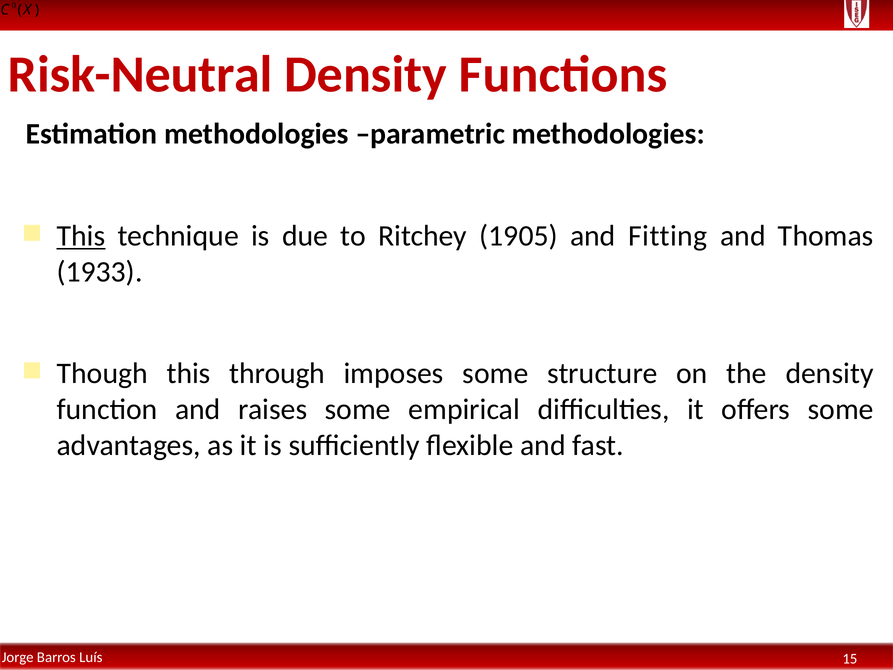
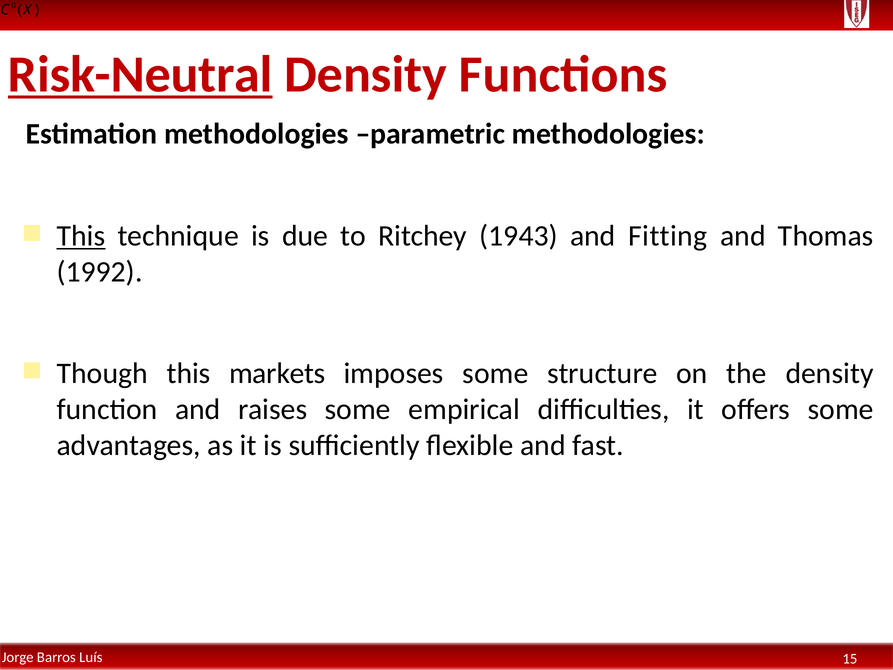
Risk-Neutral underline: none -> present (140, 75)
1905: 1905 -> 1943 (519, 236)
1933: 1933 -> 1992 (100, 272)
through: through -> markets (277, 373)
